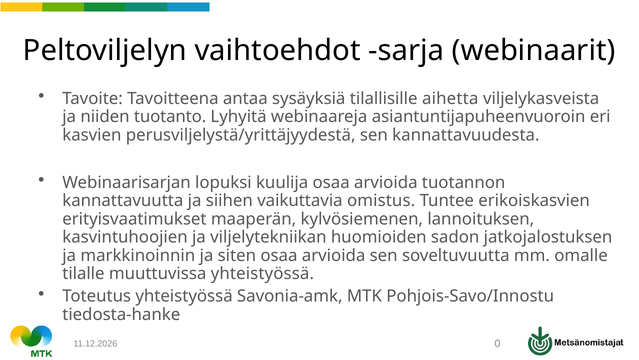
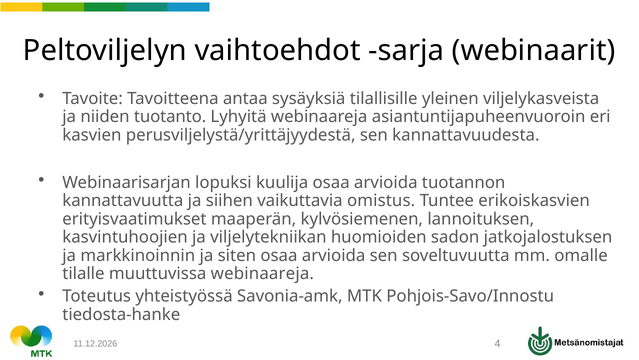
aihetta: aihetta -> yleinen (450, 98)
muuttuvissa yhteistyössä: yhteistyössä -> webinaareja (262, 273)
0: 0 -> 4 (498, 343)
